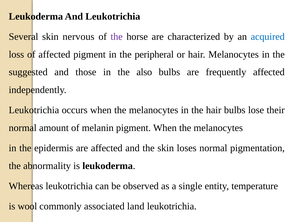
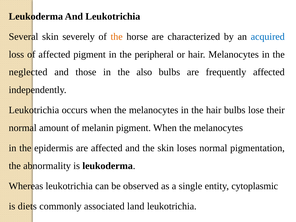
nervous: nervous -> severely (79, 37)
the colour: purple -> orange (117, 37)
suggested: suggested -> neglected (28, 72)
temperature: temperature -> cytoplasmic (255, 186)
wool: wool -> diets (27, 206)
